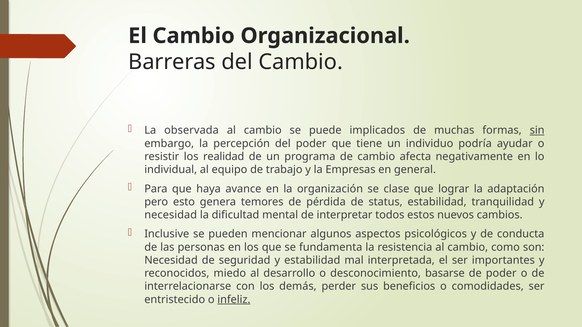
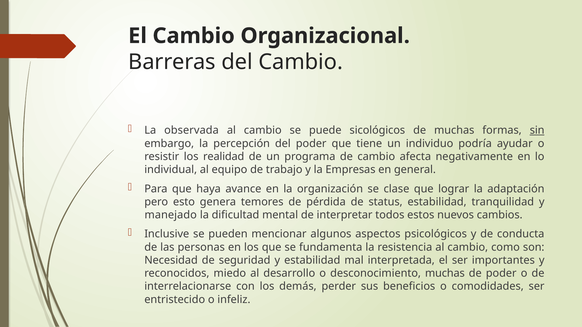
implicados: implicados -> sicológicos (377, 131)
necesidad: necesidad -> manejado (171, 215)
desconocimiento basarse: basarse -> muchas (445, 274)
infeliz underline: present -> none (234, 300)
